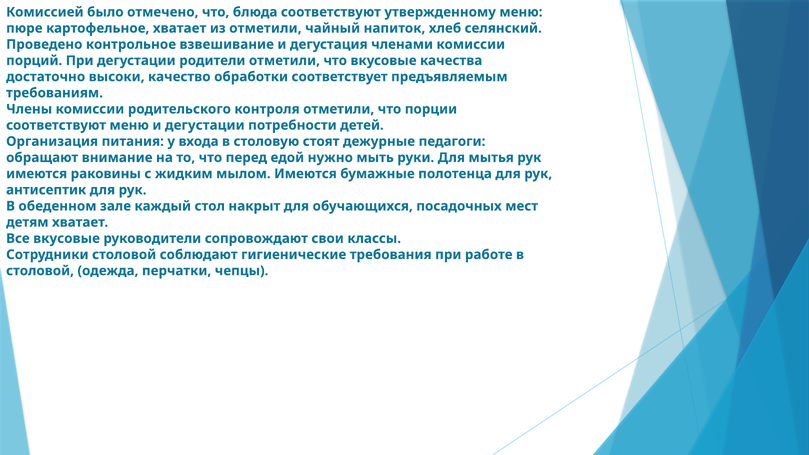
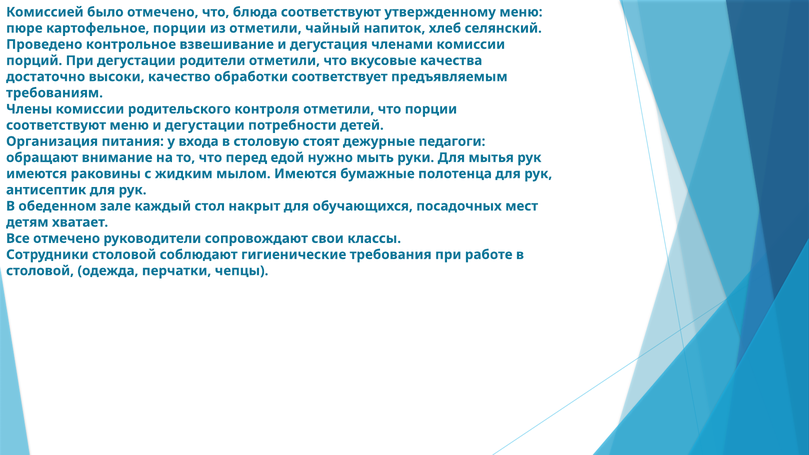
картофельное хватает: хватает -> порции (180, 28)
Все вкусовые: вкусовые -> отмечено (67, 238)
